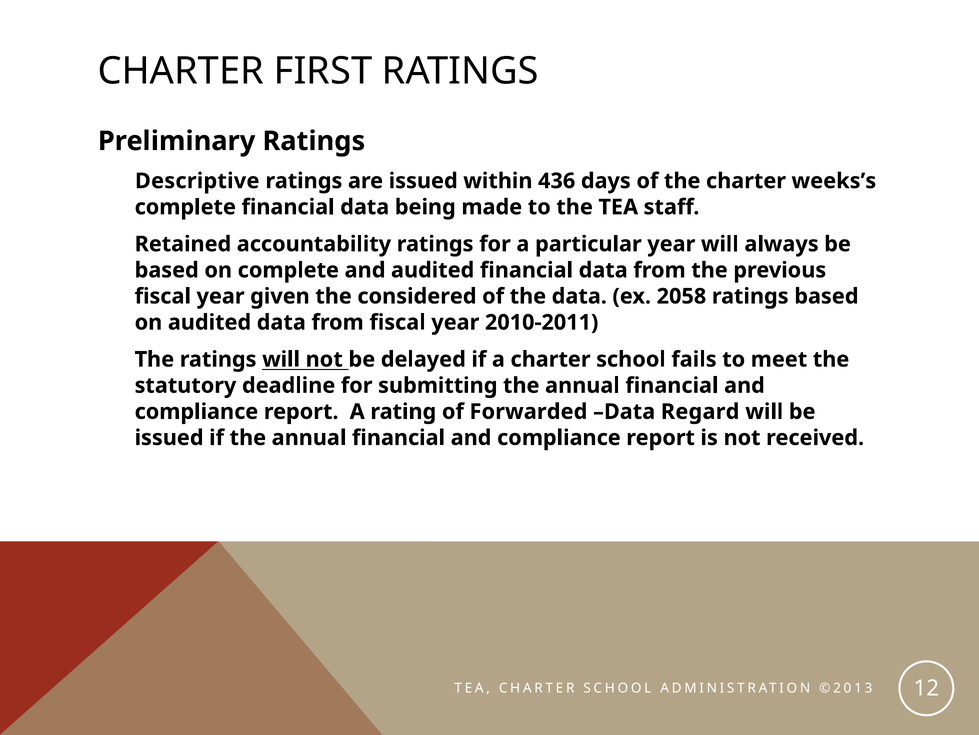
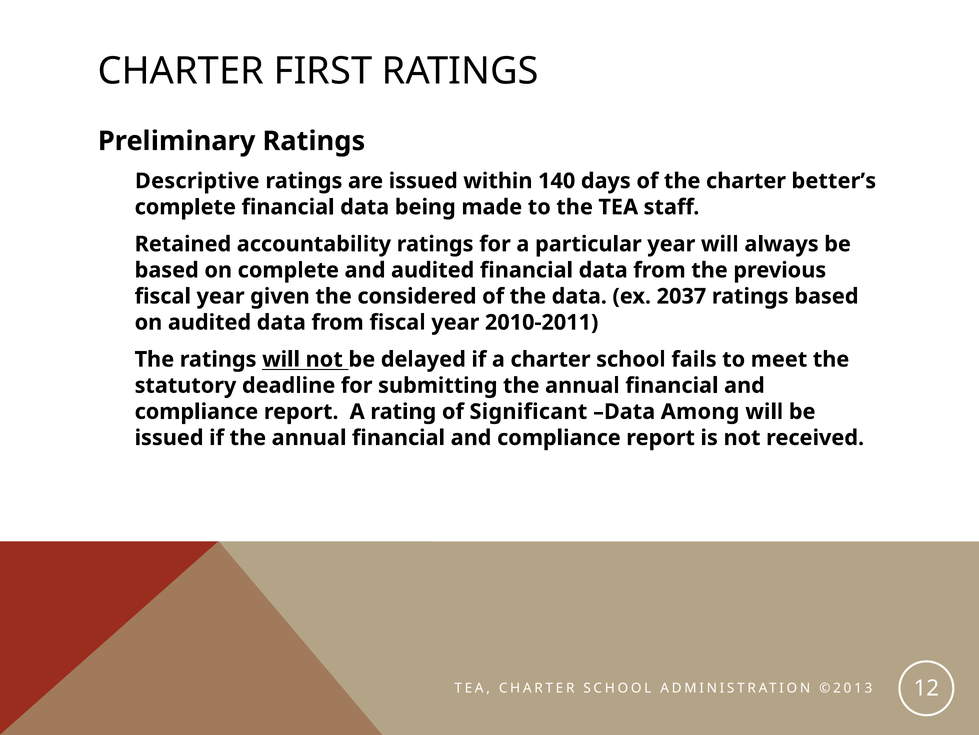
436: 436 -> 140 (557, 181)
weeks’s: weeks’s -> better’s (834, 181)
2058: 2058 -> 2037 (681, 296)
Forwarded: Forwarded -> Significant (528, 411)
Regard: Regard -> Among (700, 411)
